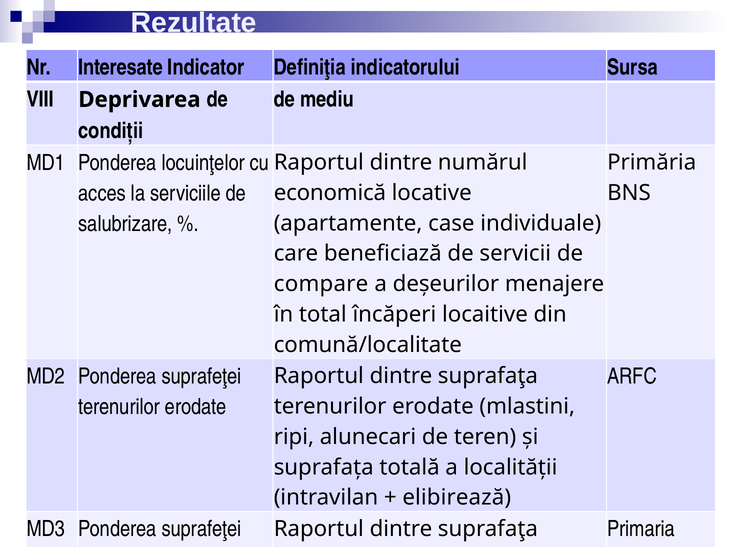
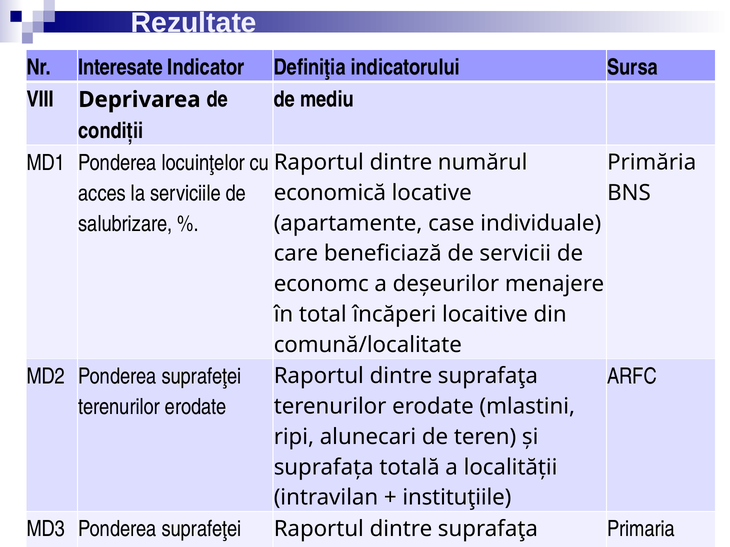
compare: compare -> economc (321, 284)
elibirează: elibirează -> instituţiile (457, 498)
